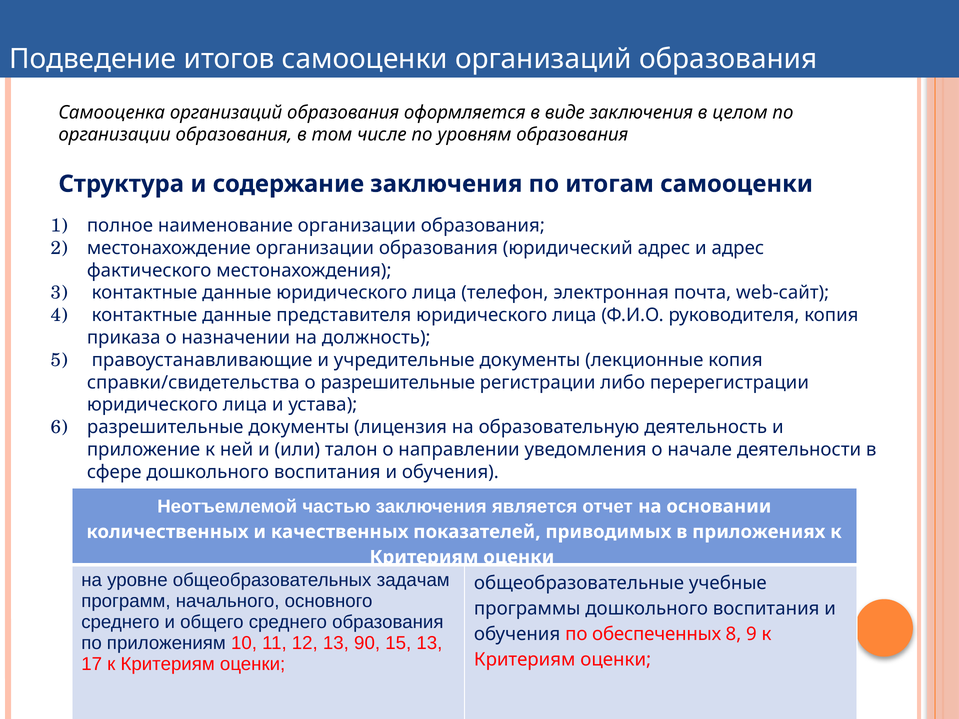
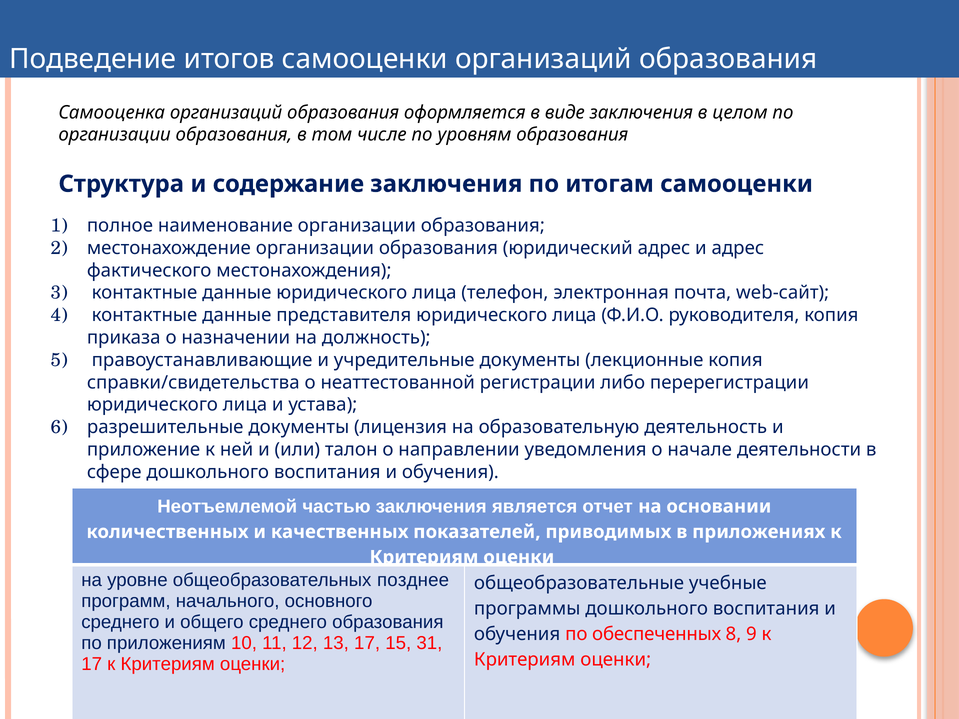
о разрешительные: разрешительные -> неаттестованной (398, 383)
задачам: задачам -> позднее (413, 580)
13 90: 90 -> 17 (367, 643)
15 13: 13 -> 31 (429, 643)
